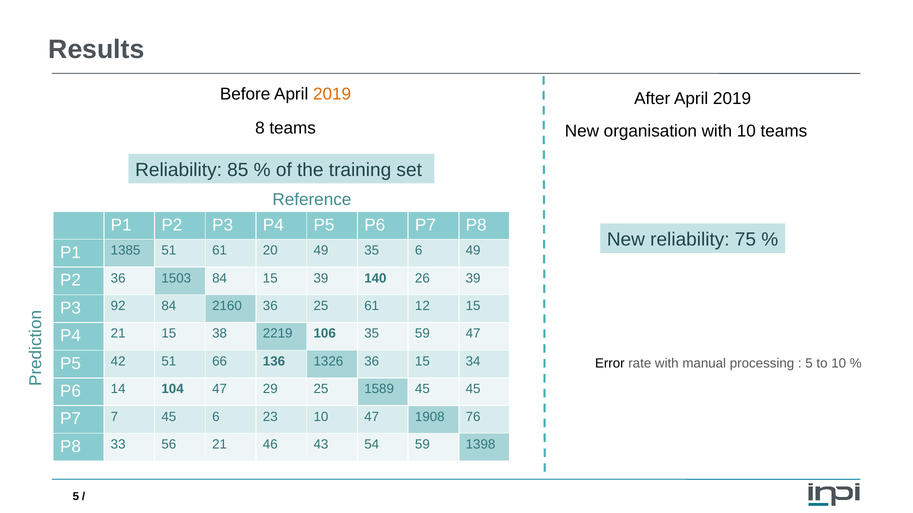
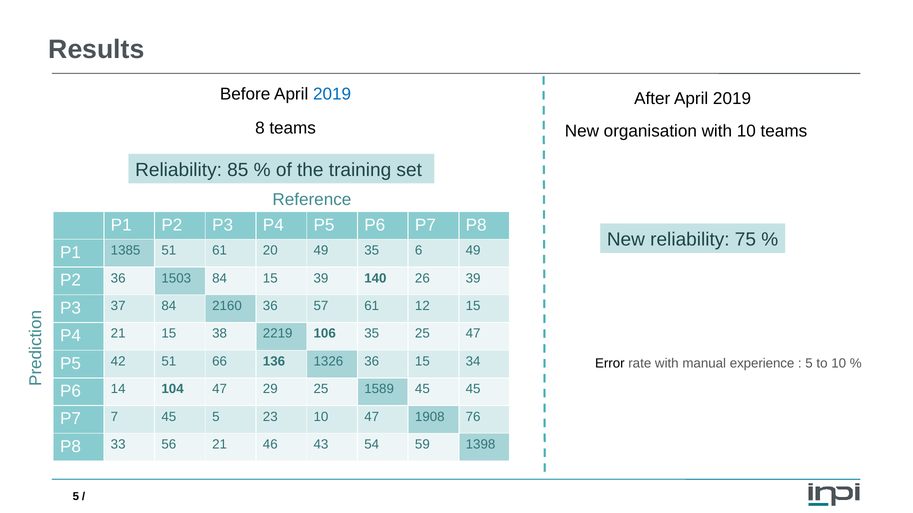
2019 colour: orange -> blue (332, 94)
92: 92 -> 37 (118, 306)
36 25: 25 -> 57 (321, 306)
35 59: 59 -> 25 (422, 334)
processing: processing -> experience (762, 364)
45 6: 6 -> 5 (216, 417)
